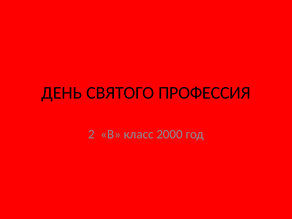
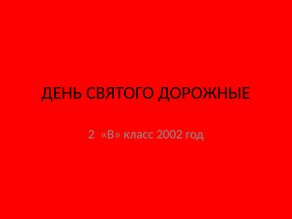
ПРОФЕССИЯ: ПРОФЕССИЯ -> ДОРОЖНЫЕ (204, 93)
2000: 2000 -> 2002 (170, 134)
